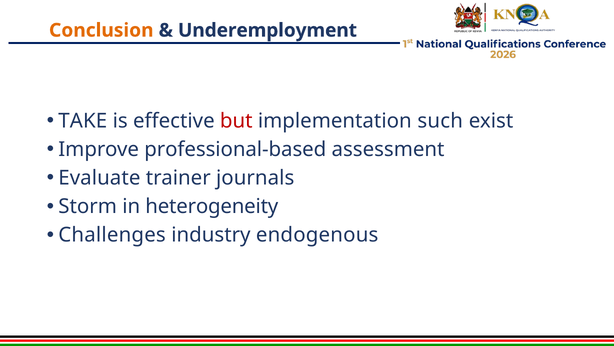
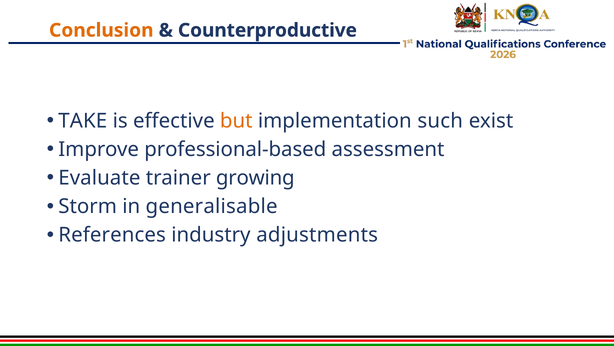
Underemployment: Underemployment -> Counterproductive (267, 30)
but colour: red -> orange (236, 121)
journals: journals -> growing (255, 178)
heterogeneity: heterogeneity -> generalisable (212, 206)
Challenges: Challenges -> References (112, 235)
endogenous: endogenous -> adjustments (317, 235)
